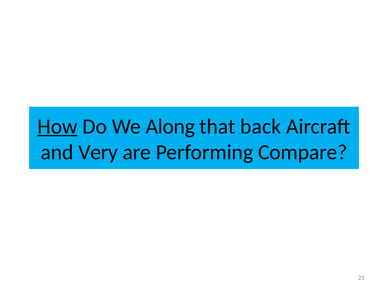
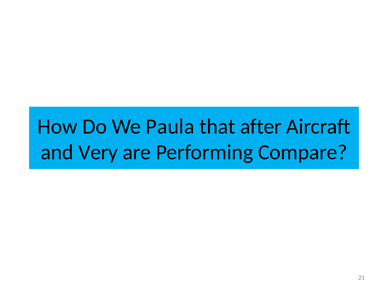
How underline: present -> none (58, 126)
Along: Along -> Paula (170, 126)
back: back -> after (261, 126)
